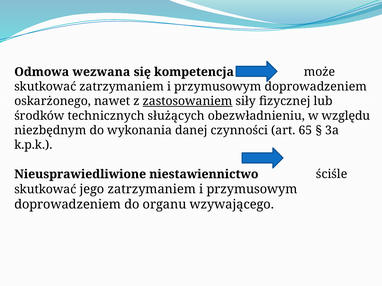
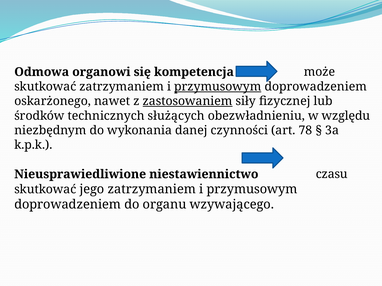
wezwana: wezwana -> organowi (101, 72)
przymusowym underline: none -> present (218, 87)
65: 65 -> 78 (305, 131)
ściśle: ściśle -> czasu (332, 174)
